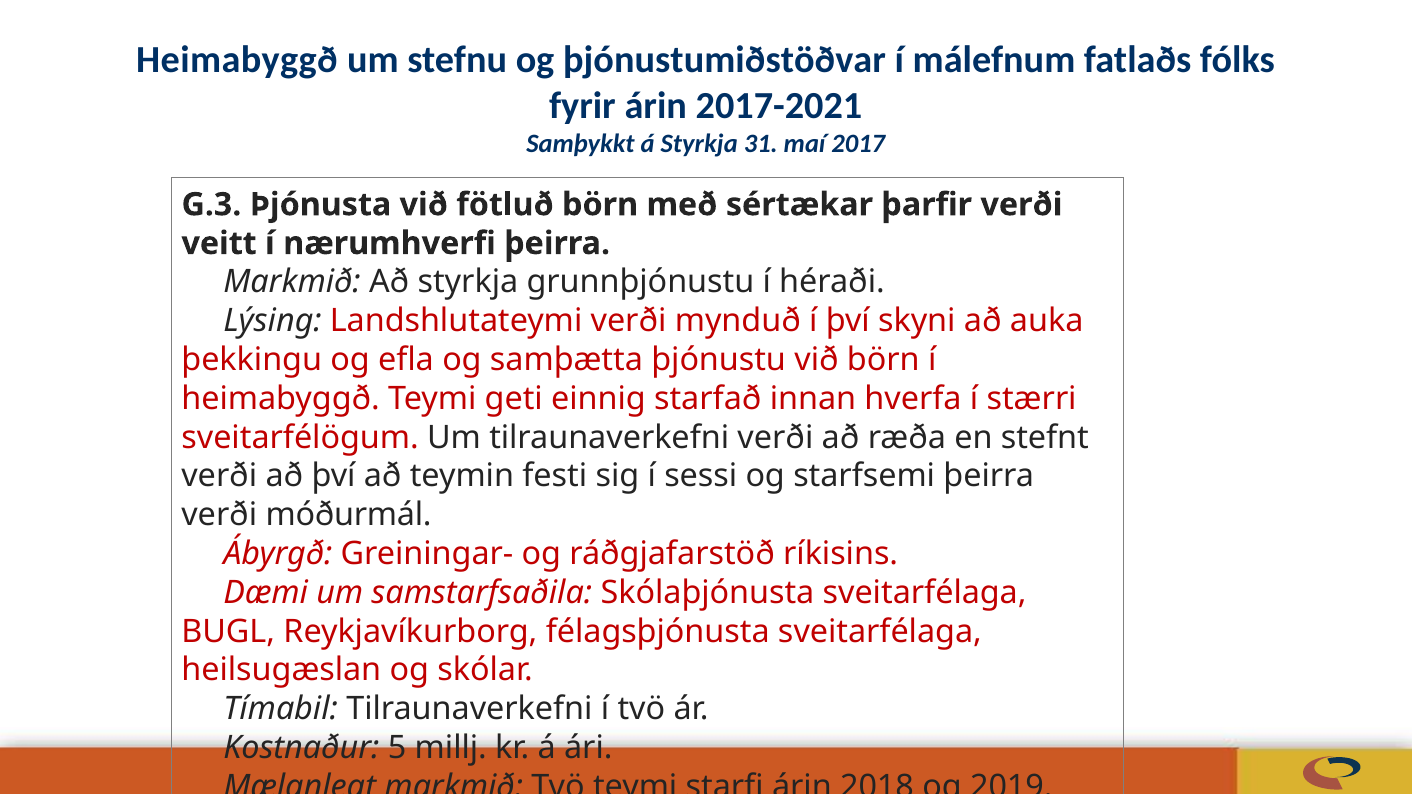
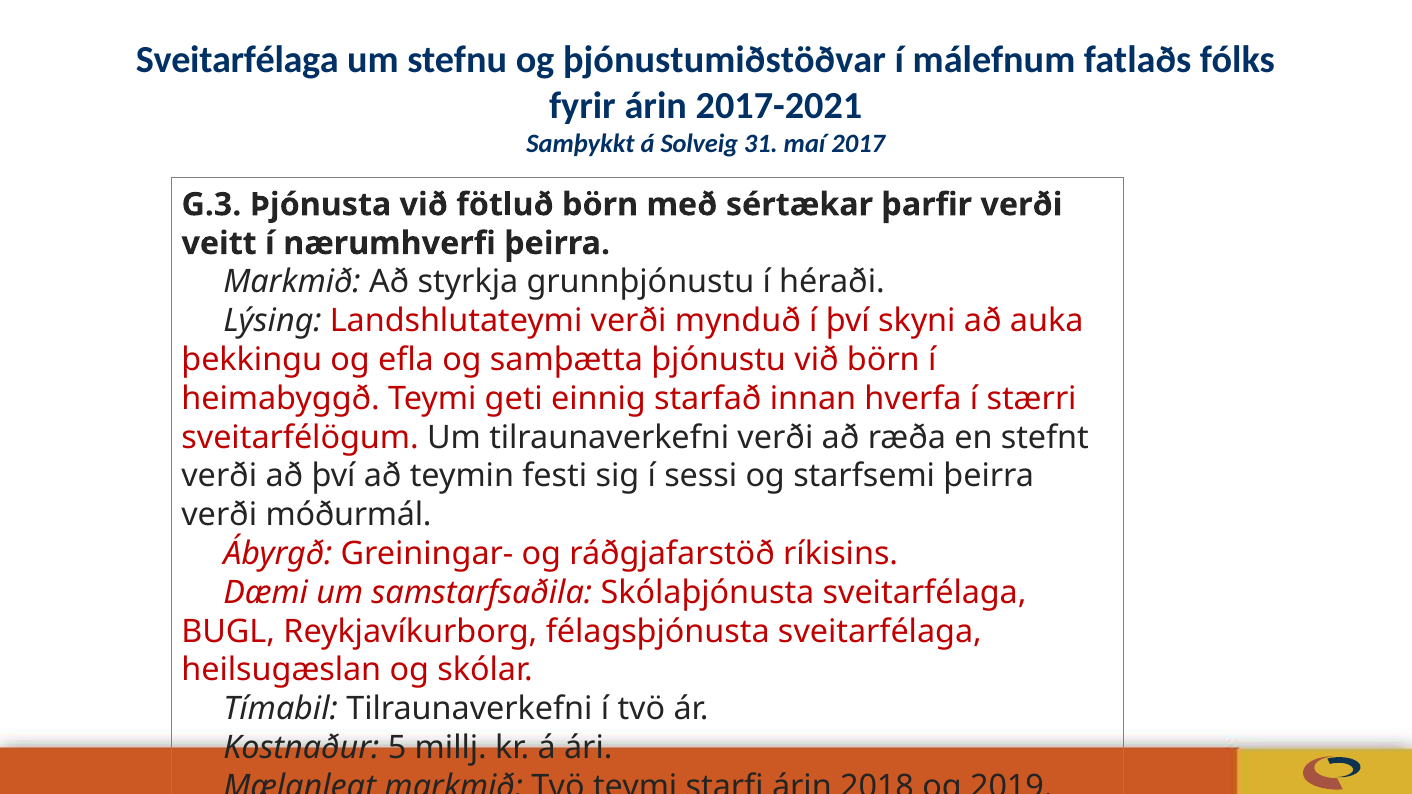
Heimabyggð: Heimabyggð -> Sveitarfélaga (237, 60)
á Styrkja: Styrkja -> Solveig (699, 144)
